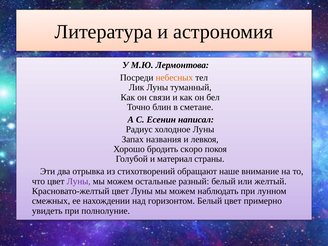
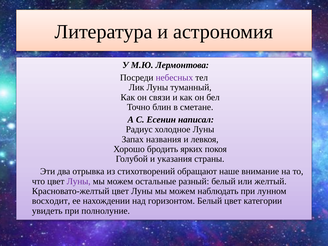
небесных colour: orange -> purple (174, 78)
скоро: скоро -> ярких (191, 149)
материал: материал -> указания (175, 159)
смежных: смежных -> восходит (51, 201)
примерно: примерно -> категории (263, 201)
